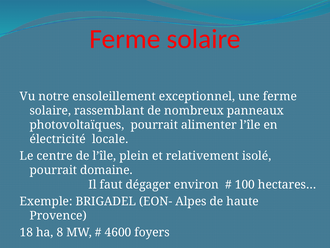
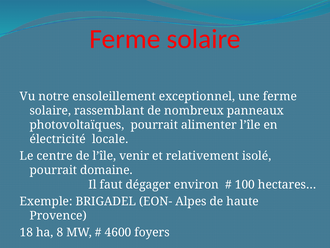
plein: plein -> venir (134, 156)
